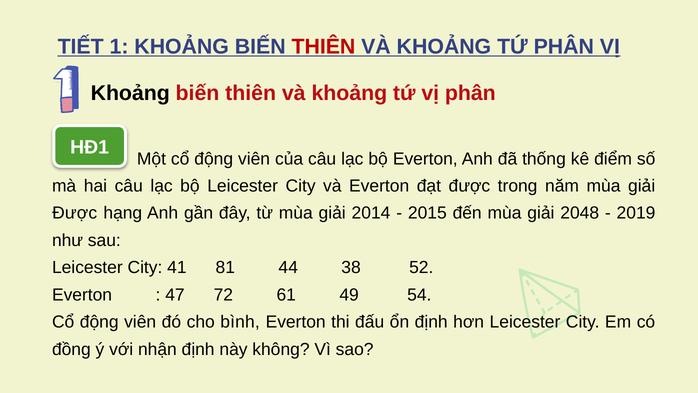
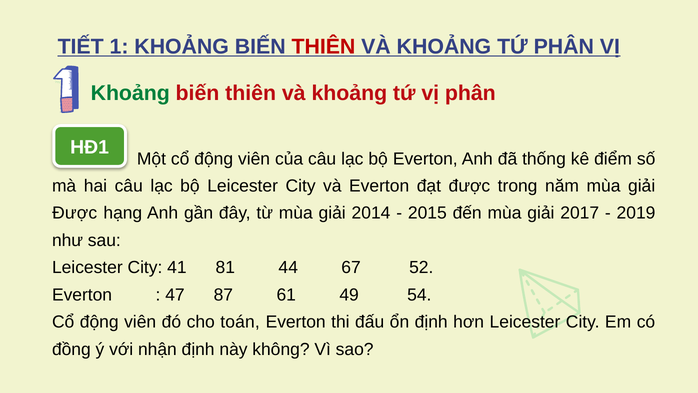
Khoảng colour: black -> green (130, 93)
2048: 2048 -> 2017 (580, 213)
38: 38 -> 67 (351, 267)
72: 72 -> 87 (223, 295)
bình: bình -> toán (240, 322)
